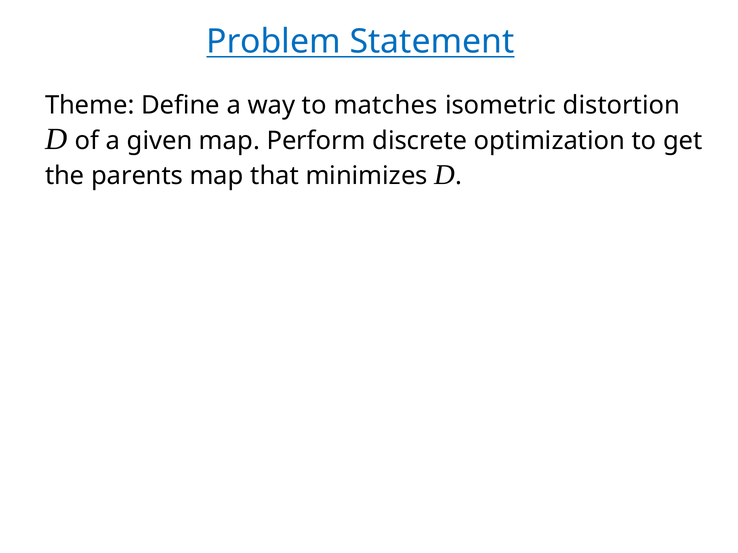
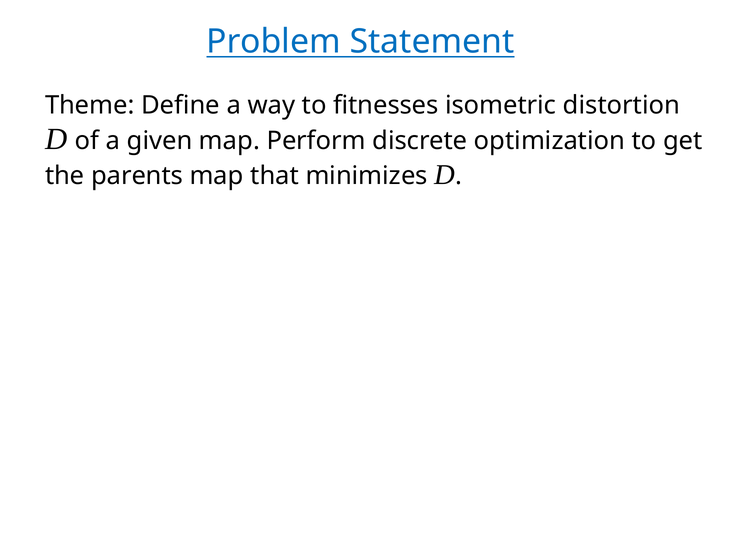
matches: matches -> fitnesses (386, 105)
